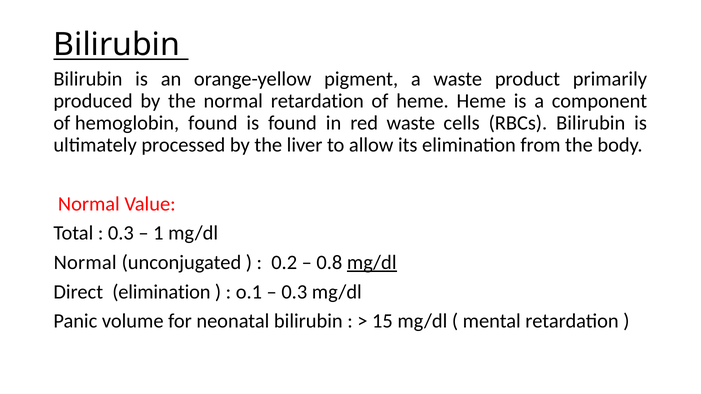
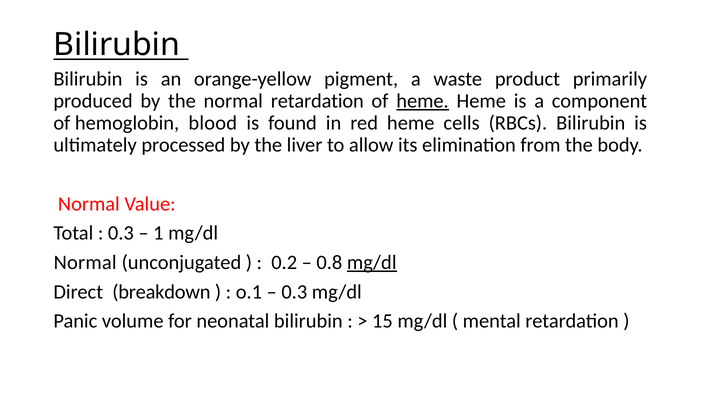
heme underline: none -> present (423, 101)
hemoglobin found: found -> blood (213, 123)
red waste: waste -> heme (411, 123)
Direct elimination: elimination -> breakdown (161, 292)
